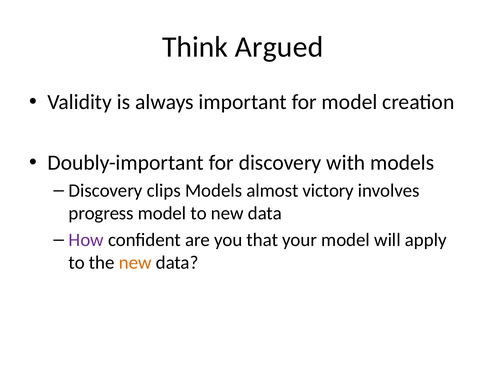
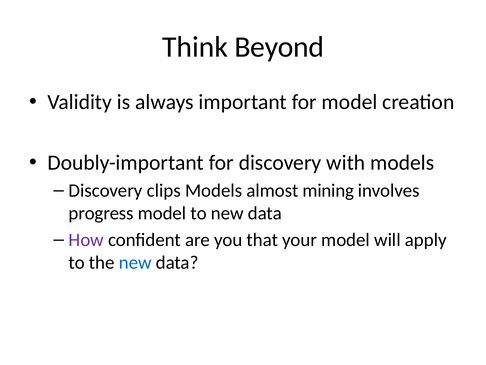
Argued: Argued -> Beyond (279, 47)
victory: victory -> mining (328, 190)
new colour: orange -> blue (135, 262)
